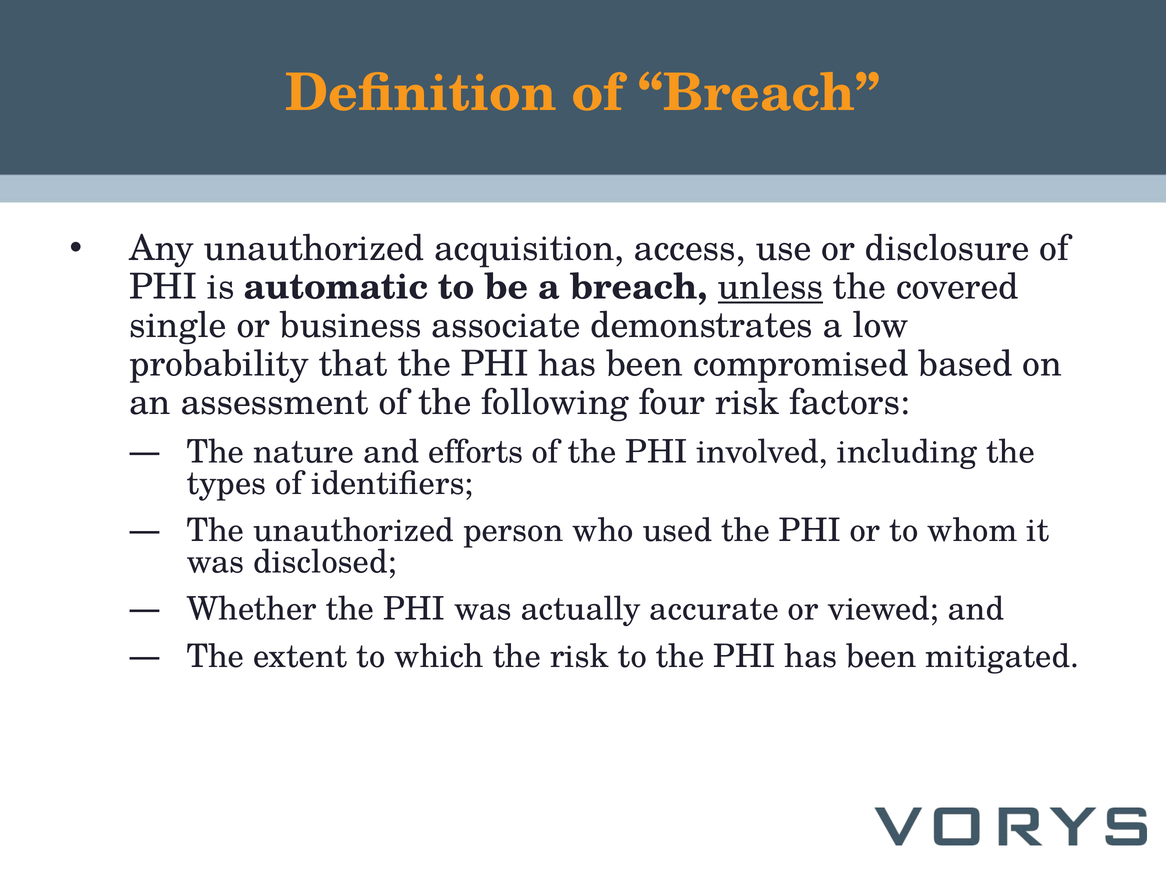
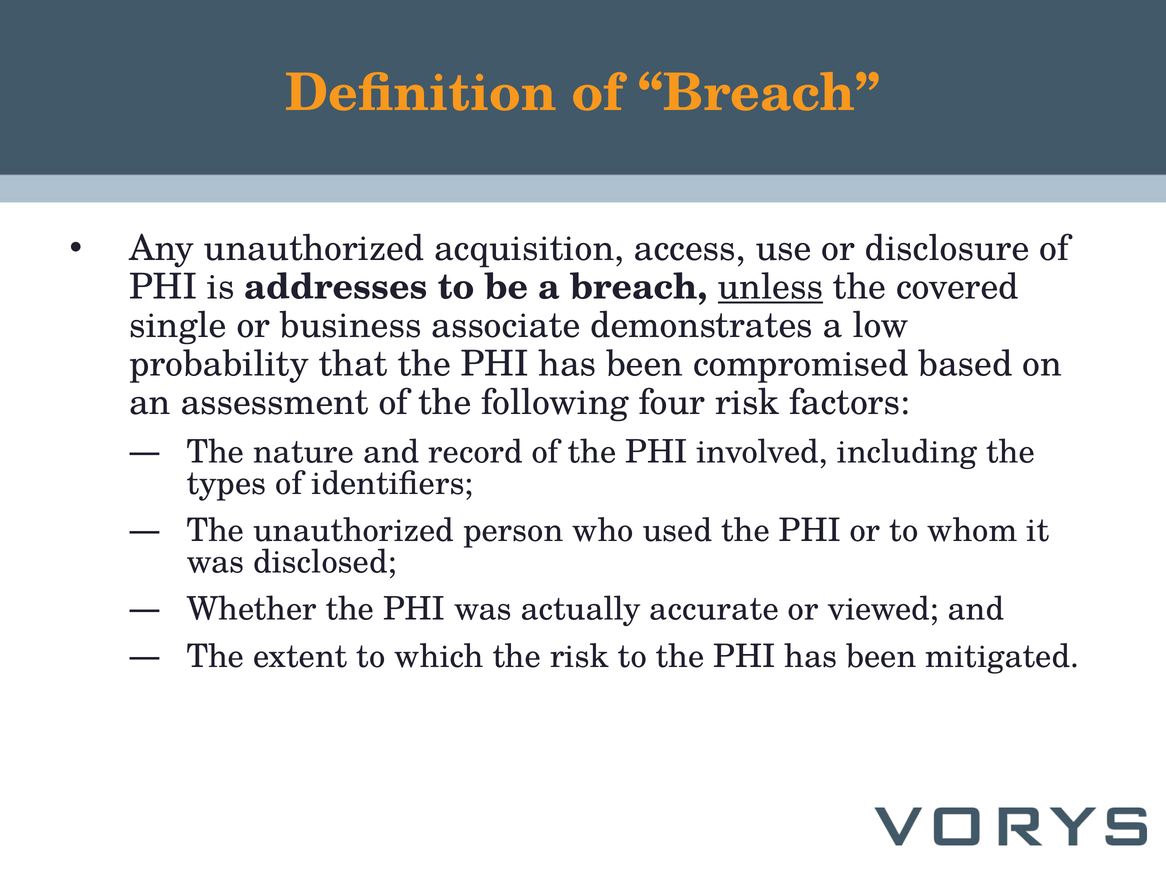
automatic: automatic -> addresses (336, 287)
efforts: efforts -> record (476, 452)
